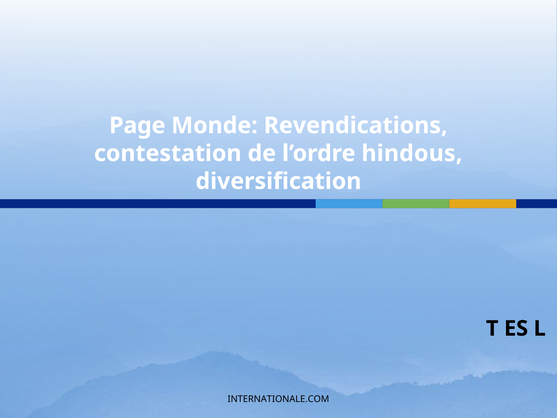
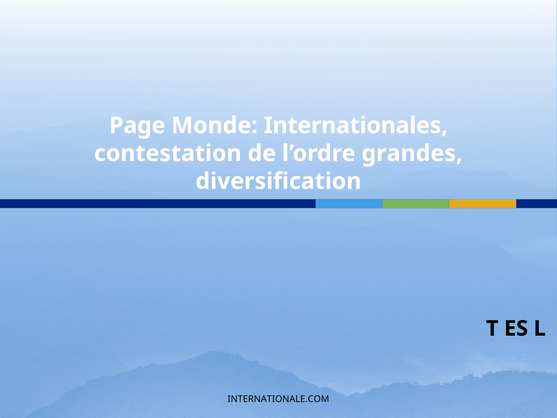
Revendications: Revendications -> Internationales (356, 125)
hindous: hindous -> grandes (412, 153)
